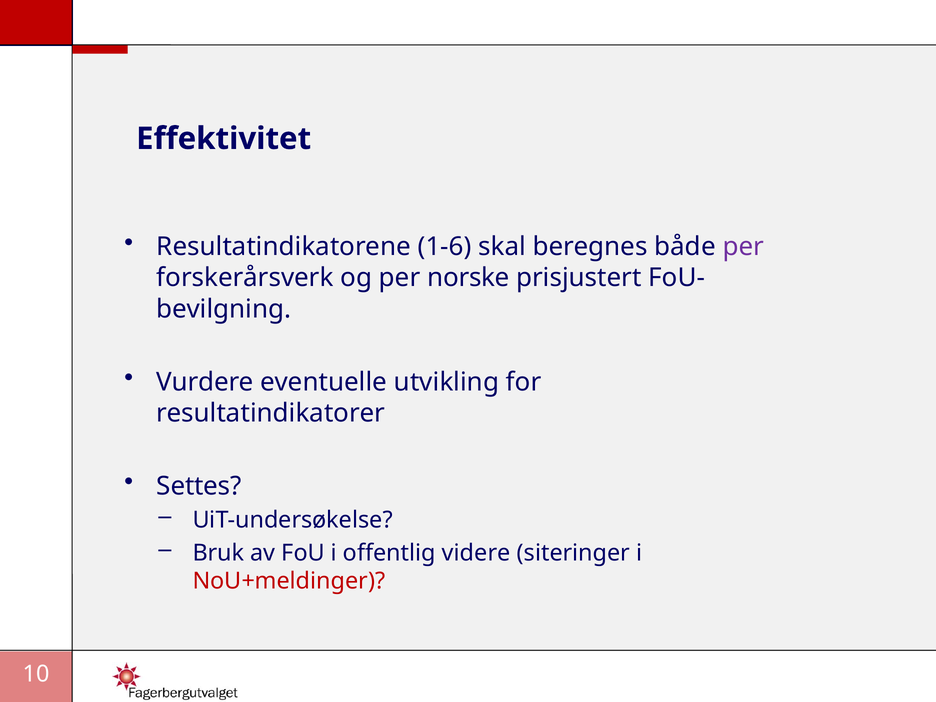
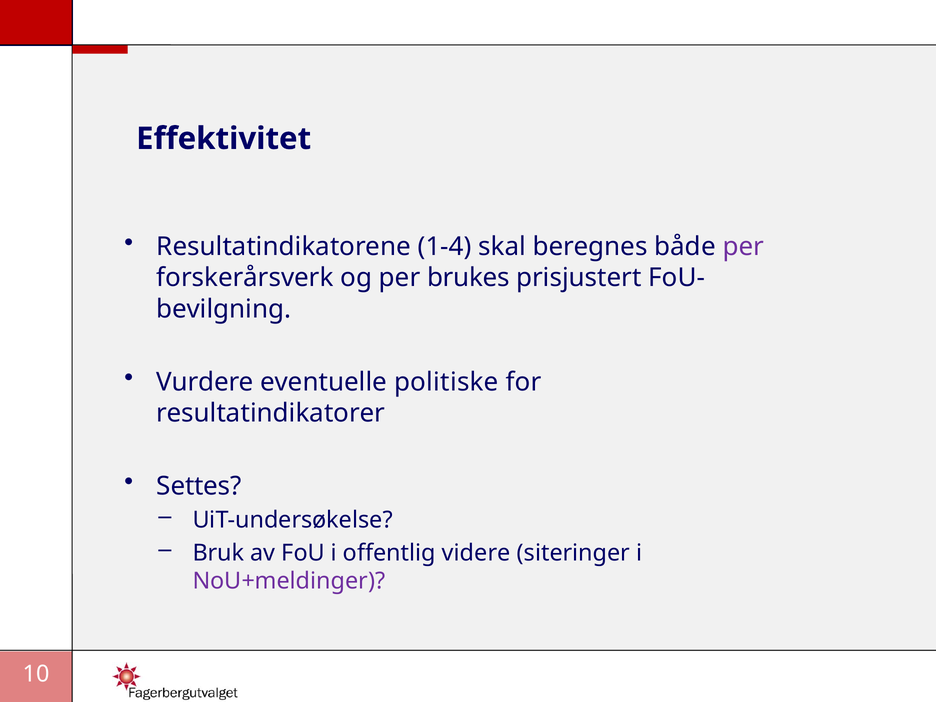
1-6: 1-6 -> 1-4 (445, 247)
norske: norske -> brukes (468, 278)
utvikling: utvikling -> politiske (446, 382)
NoU+meldinger colour: red -> purple (289, 581)
